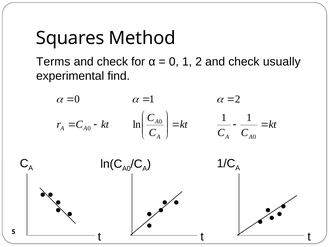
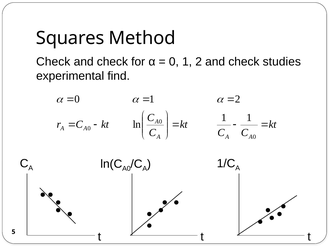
Terms: Terms -> Check (53, 62)
usually: usually -> studies (282, 62)
